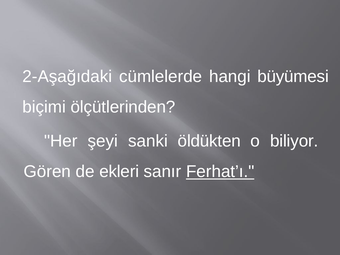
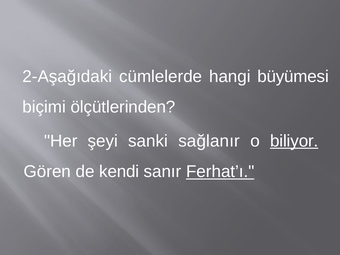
öldükten: öldükten -> sağlanır (209, 141)
biliyor underline: none -> present (294, 141)
ekleri: ekleri -> kendi (119, 172)
